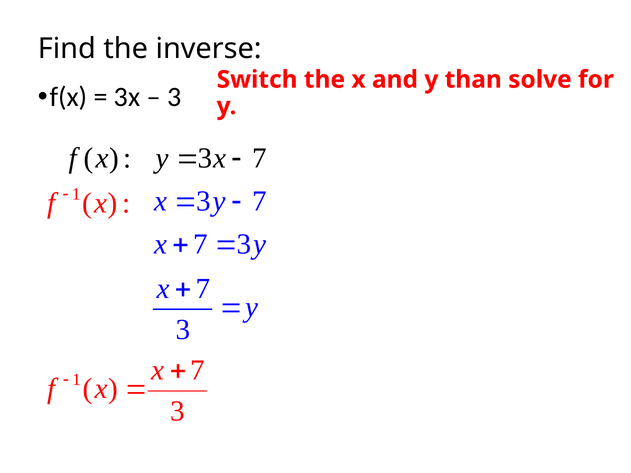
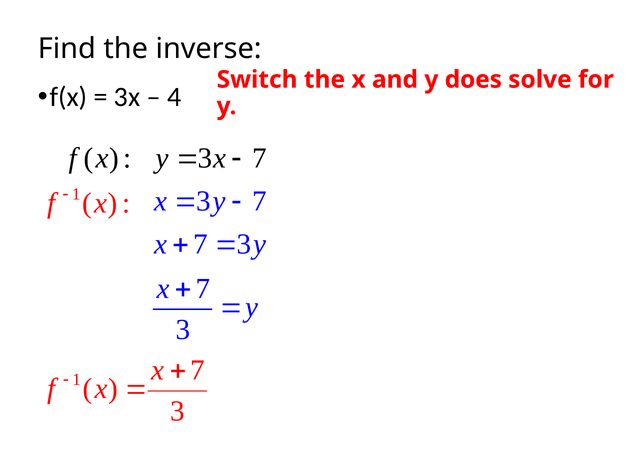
3: 3 -> 4 (174, 97)
than: than -> does (473, 80)
